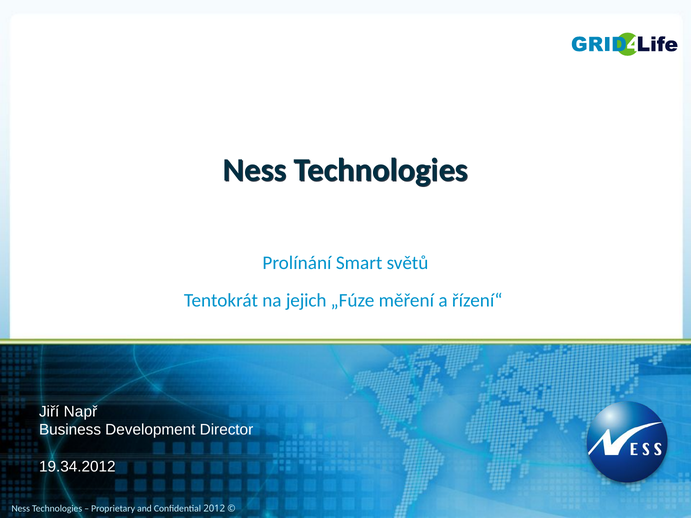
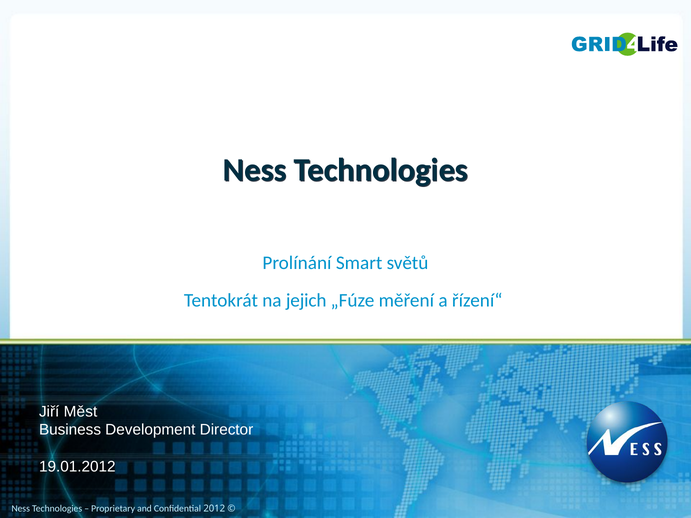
Např: Např -> Měst (80, 412)
19.34.2012: 19.34.2012 -> 19.01.2012 (77, 467)
